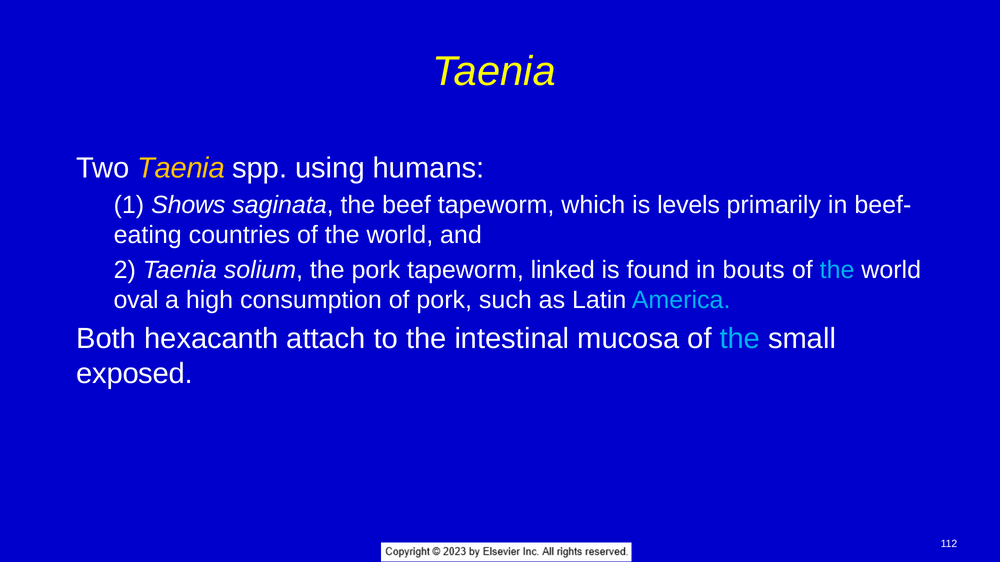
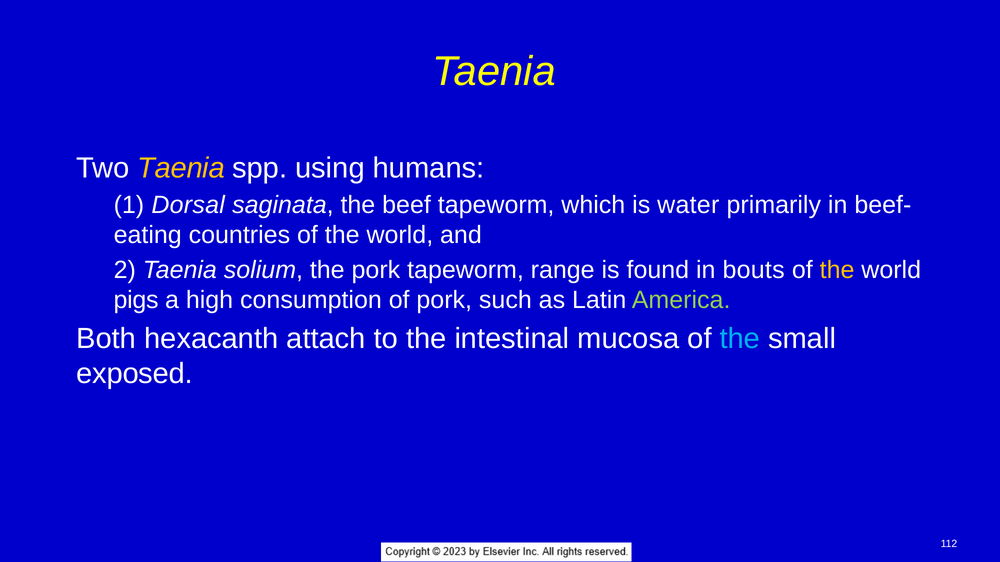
Shows: Shows -> Dorsal (188, 205)
levels: levels -> water (688, 205)
linked: linked -> range (563, 270)
the colour: light blue -> yellow (837, 270)
oval: oval -> pigs (136, 300)
America colour: light blue -> light green (681, 300)
